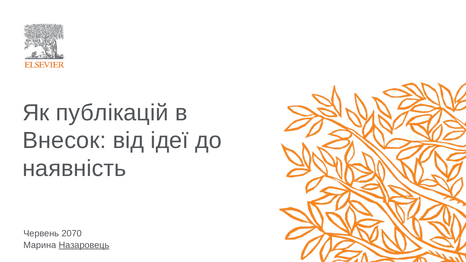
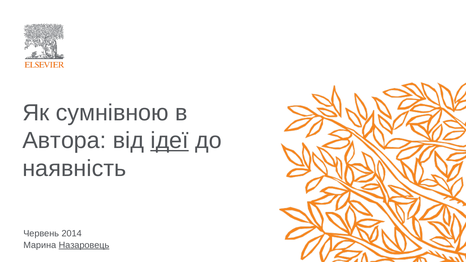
публікацій: публікацій -> сумнівною (112, 113)
Внесок: Внесок -> Автора (64, 141)
ідеї underline: none -> present (170, 141)
2070: 2070 -> 2014 (72, 234)
